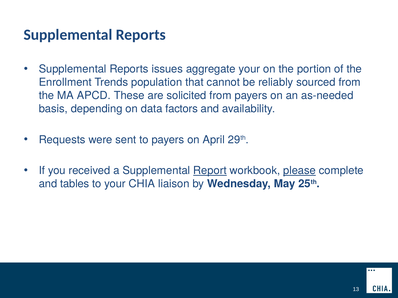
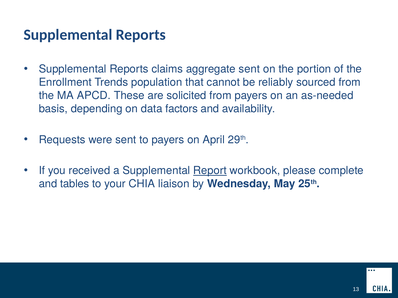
issues: issues -> claims (167, 69)
aggregate your: your -> sent (249, 69)
please underline: present -> none (299, 171)
